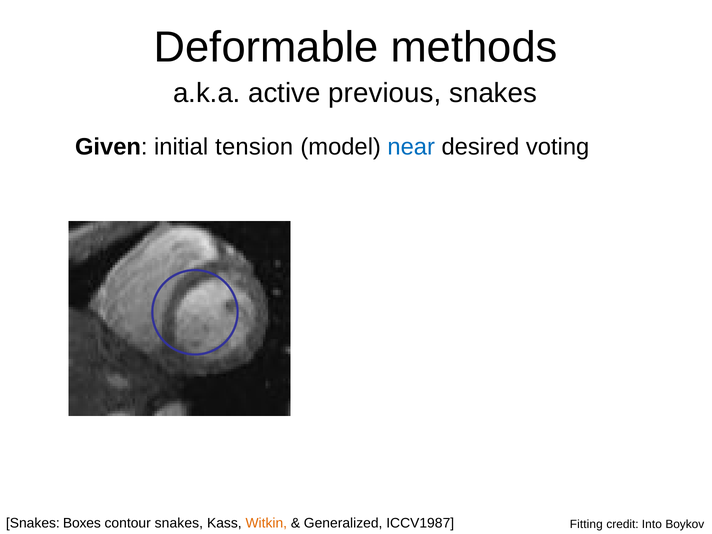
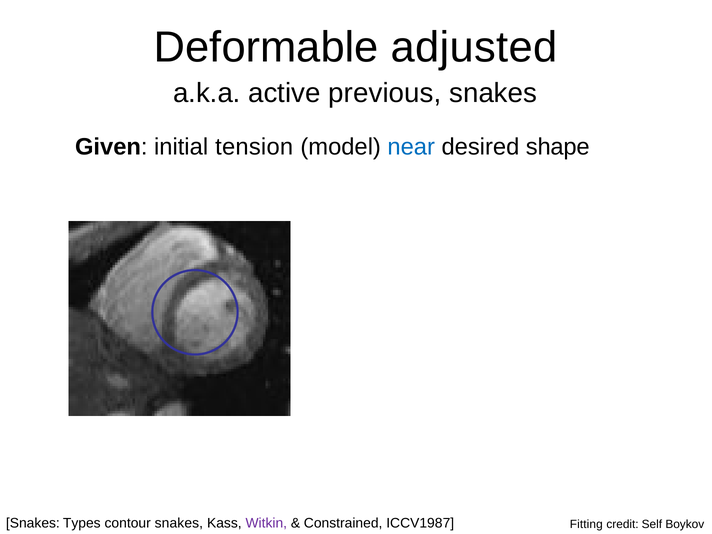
methods: methods -> adjusted (474, 48)
voting: voting -> shape (558, 147)
Boxes: Boxes -> Types (82, 523)
Witkin colour: orange -> purple (266, 523)
Generalized: Generalized -> Constrained (343, 523)
Into: Into -> Self (652, 524)
